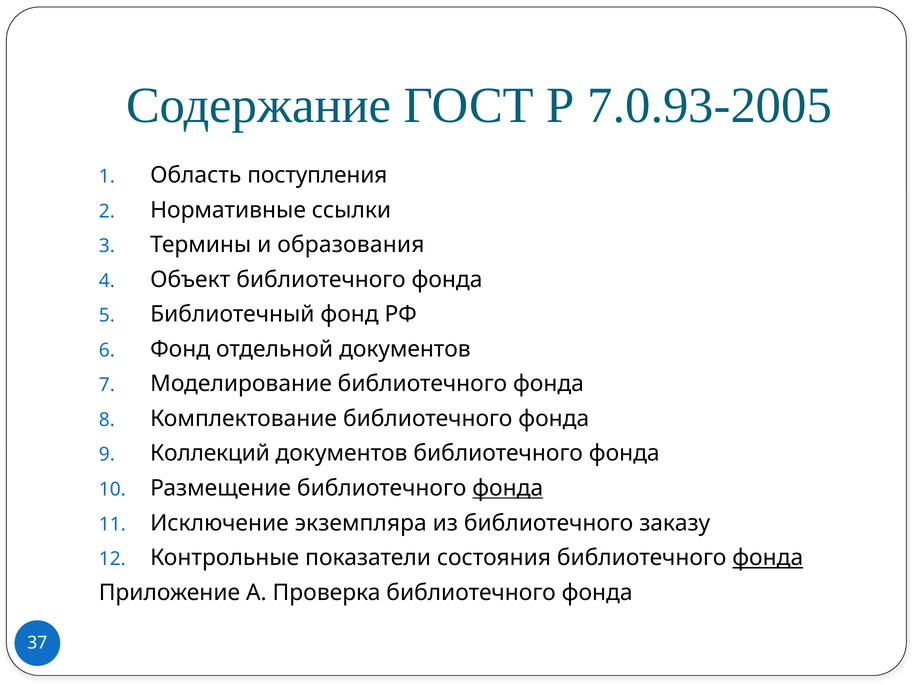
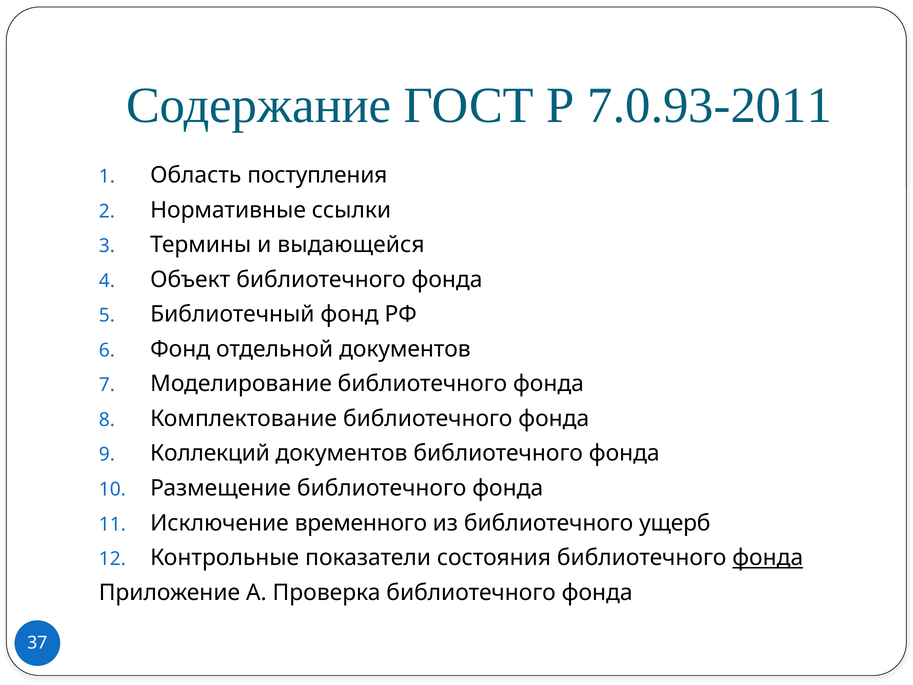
7.0.93-2005: 7.0.93-2005 -> 7.0.93-2011 (710, 106)
образования: образования -> выдающейся (351, 245)
фонда underline: present -> none (508, 488)
экземпляра: экземпляра -> временного (361, 523)
заказу: заказу -> ущерб (675, 523)
